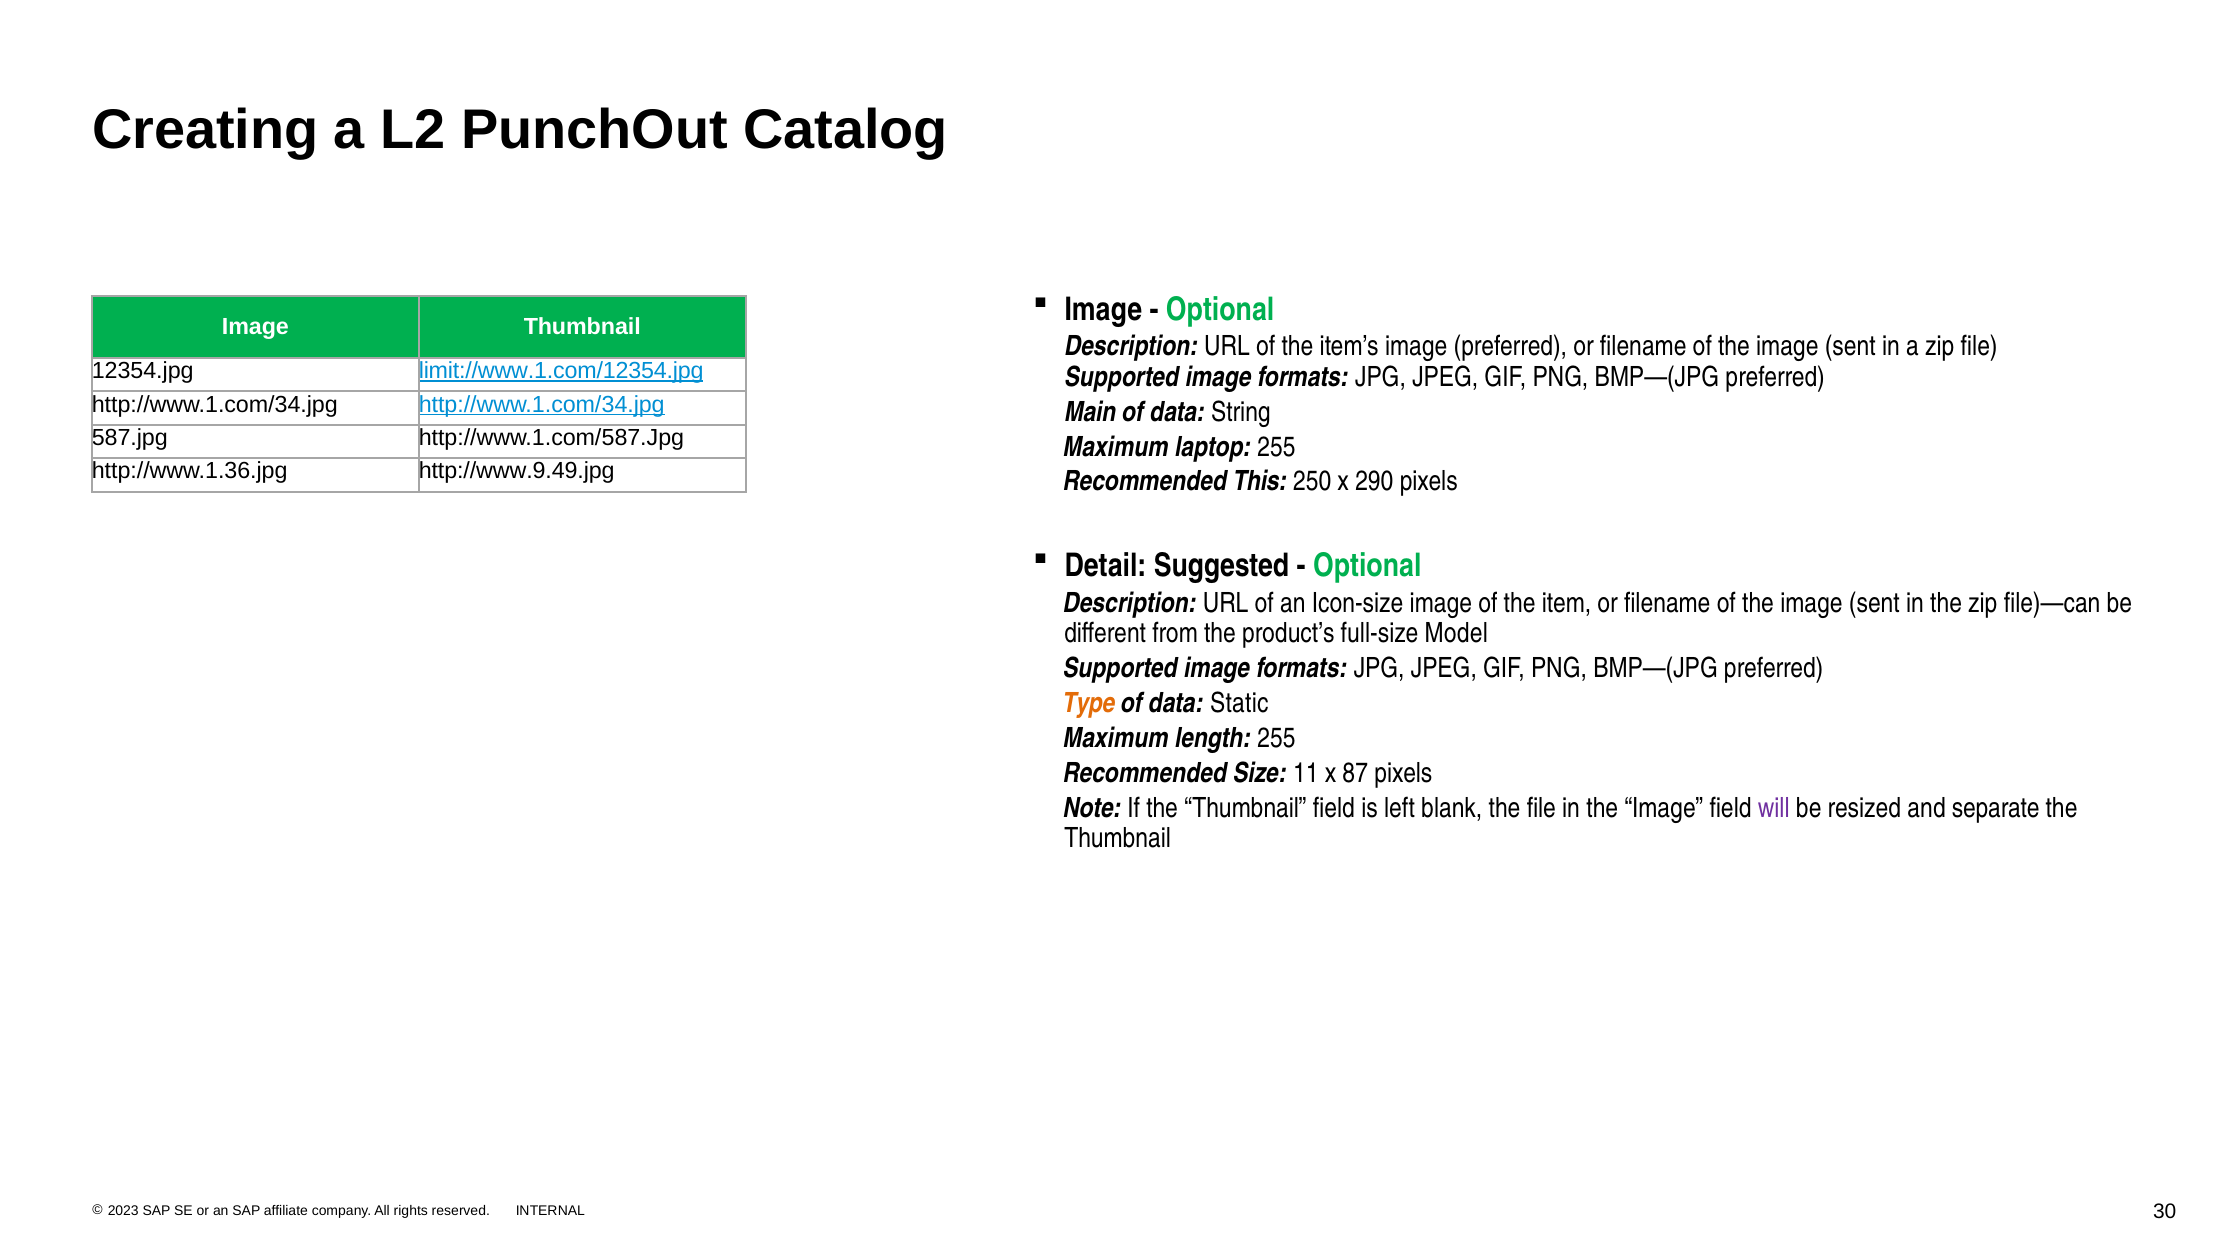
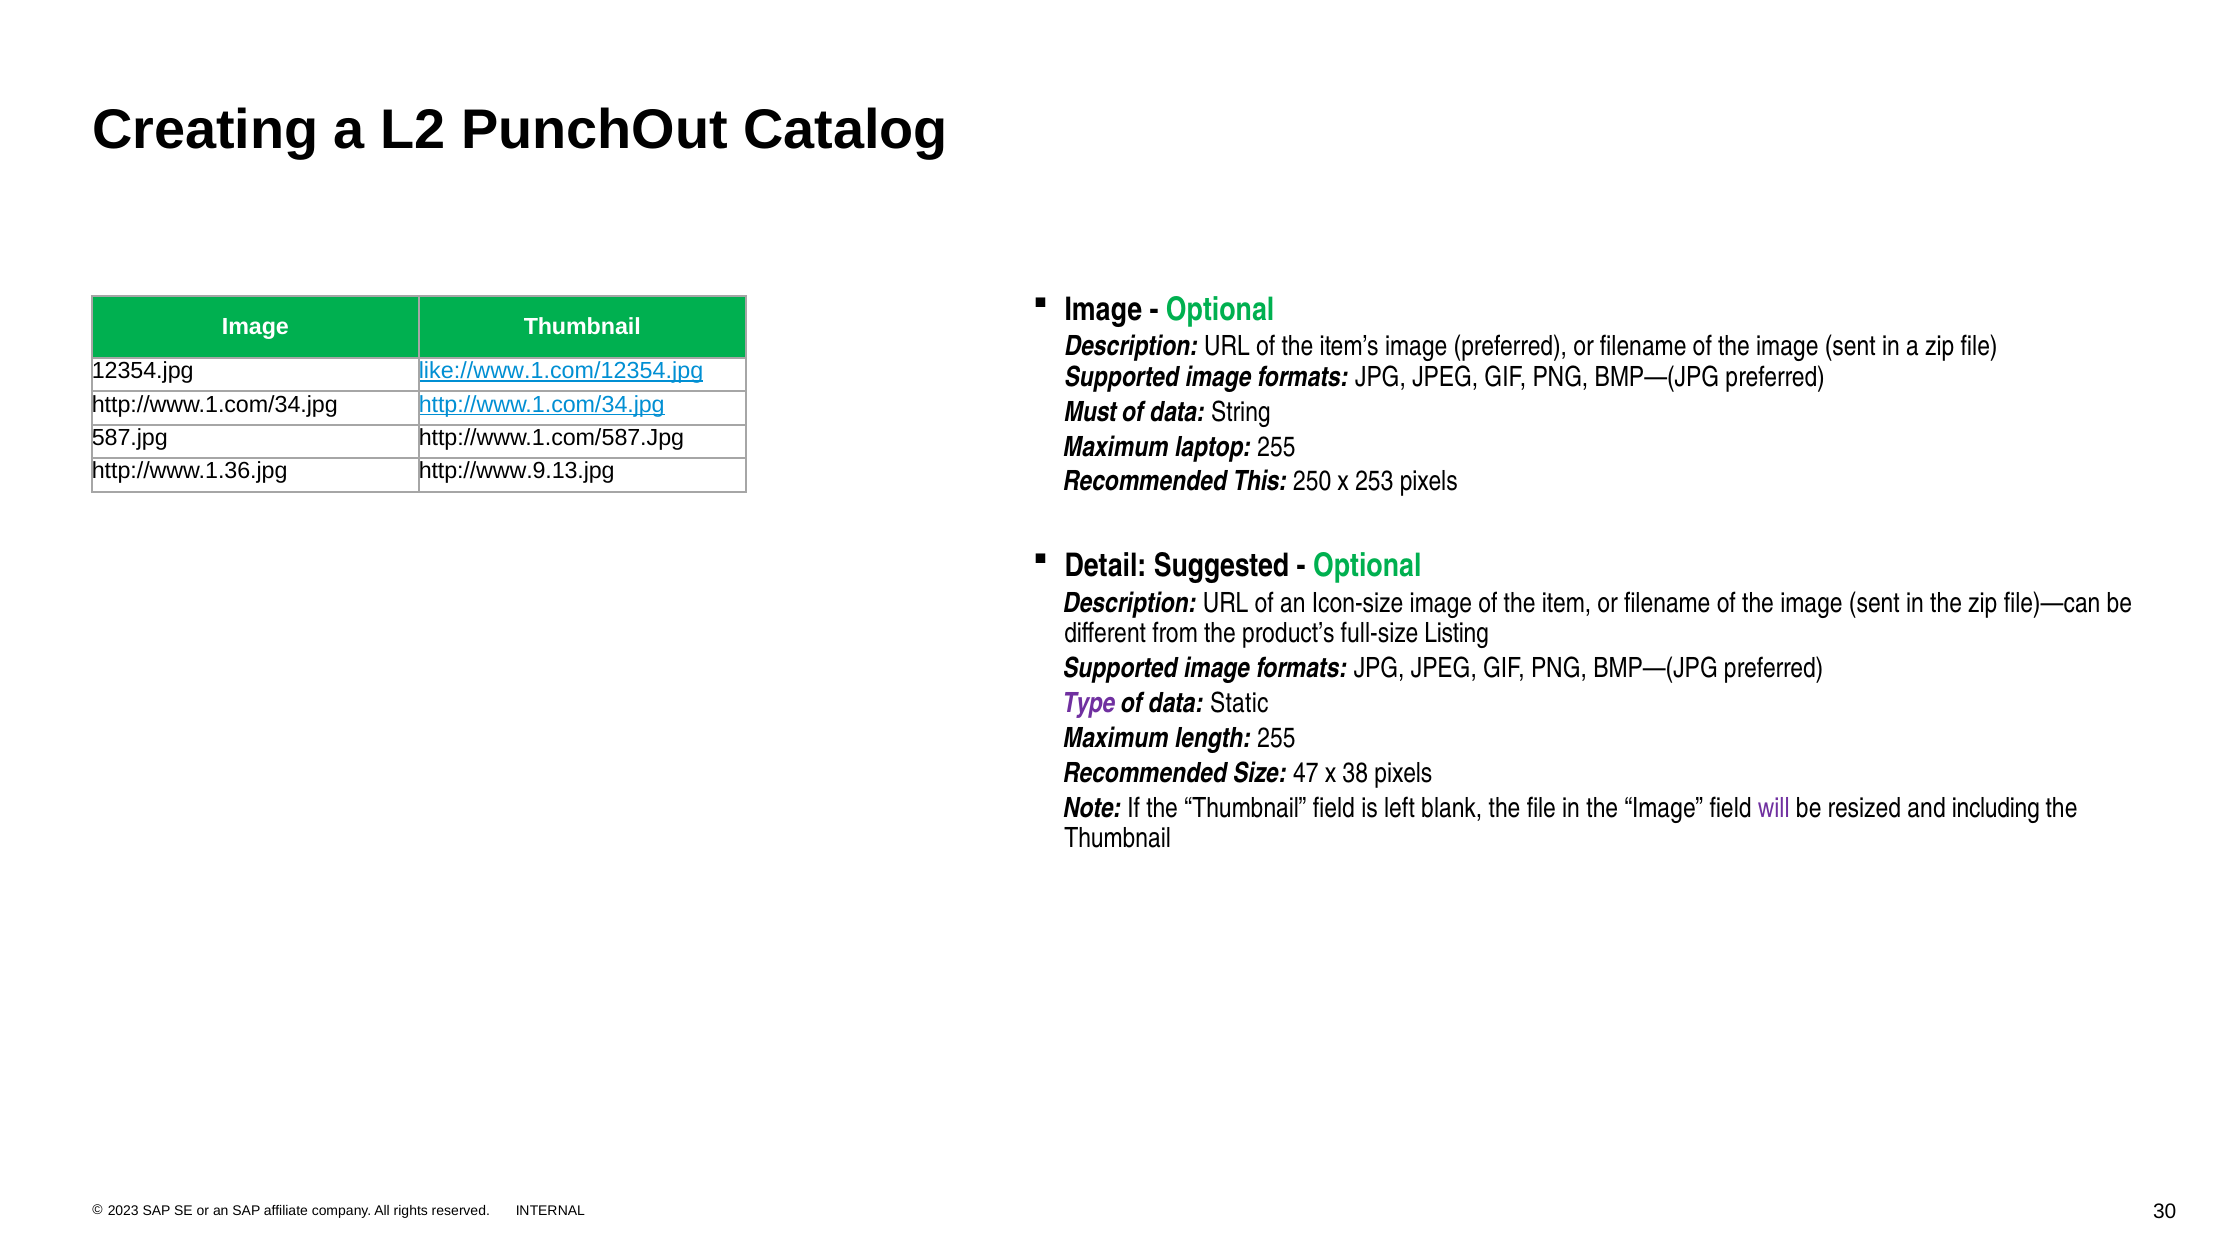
limit://www.1.com/12354.jpg: limit://www.1.com/12354.jpg -> like://www.1.com/12354.jpg (561, 371)
Main: Main -> Must (1090, 412)
http://www.9.49.jpg: http://www.9.49.jpg -> http://www.9.13.jpg (517, 471)
290: 290 -> 253 (1374, 482)
Model: Model -> Listing (1457, 633)
Type colour: orange -> purple (1089, 703)
11: 11 -> 47 (1306, 773)
87: 87 -> 38 (1355, 773)
separate: separate -> including (1996, 808)
